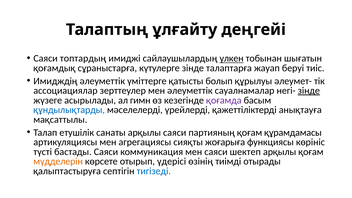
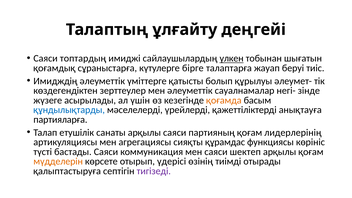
күтулерге зінде: зінде -> бірге (193, 68)
ассоциациялар: ассоциациялар -> көздегендіктен (65, 91)
зінде underline: present -> none (309, 91)
гимн: гимн -> үшiн (140, 100)
қоғамда colour: purple -> orange (224, 100)
мақсаттылы: мақсаттылы -> партияларға (60, 120)
құрамдамасы: құрамдамасы -> лидерлерінің (293, 132)
жоғарыға: жоғарыға -> құрамдас (225, 142)
тигізеді colour: blue -> purple (154, 171)
